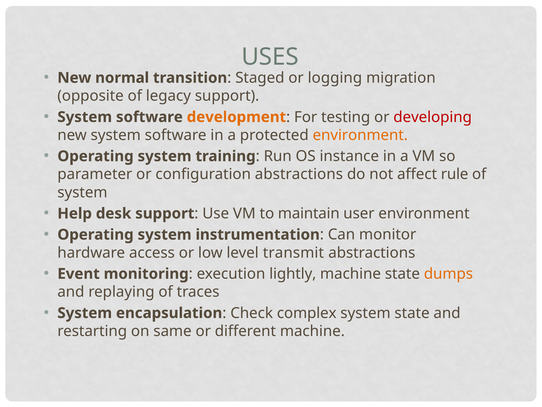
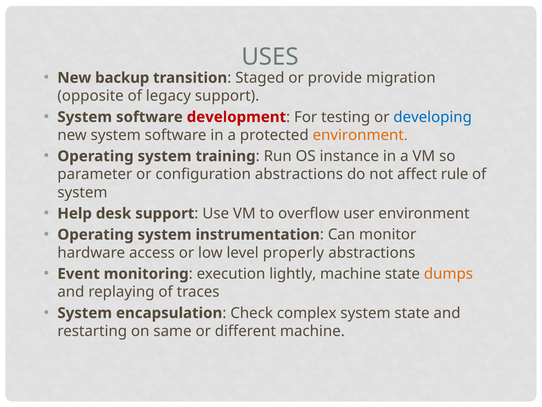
normal: normal -> backup (122, 78)
logging: logging -> provide (335, 78)
development colour: orange -> red (236, 117)
developing colour: red -> blue (433, 117)
maintain: maintain -> overflow (309, 213)
transmit: transmit -> properly (293, 252)
